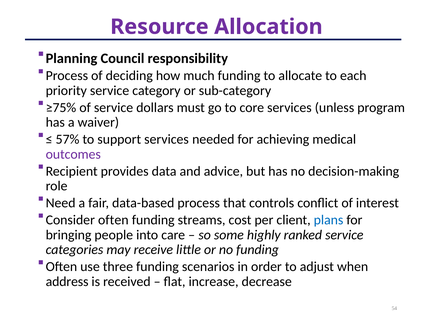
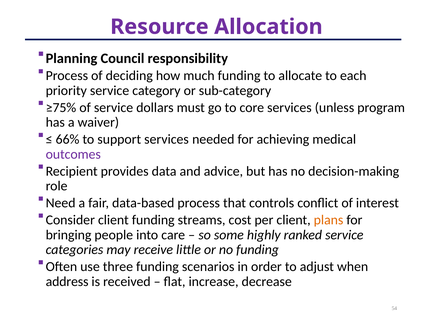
57%: 57% -> 66% (68, 139)
Consider often: often -> client (113, 220)
plans colour: blue -> orange (329, 220)
